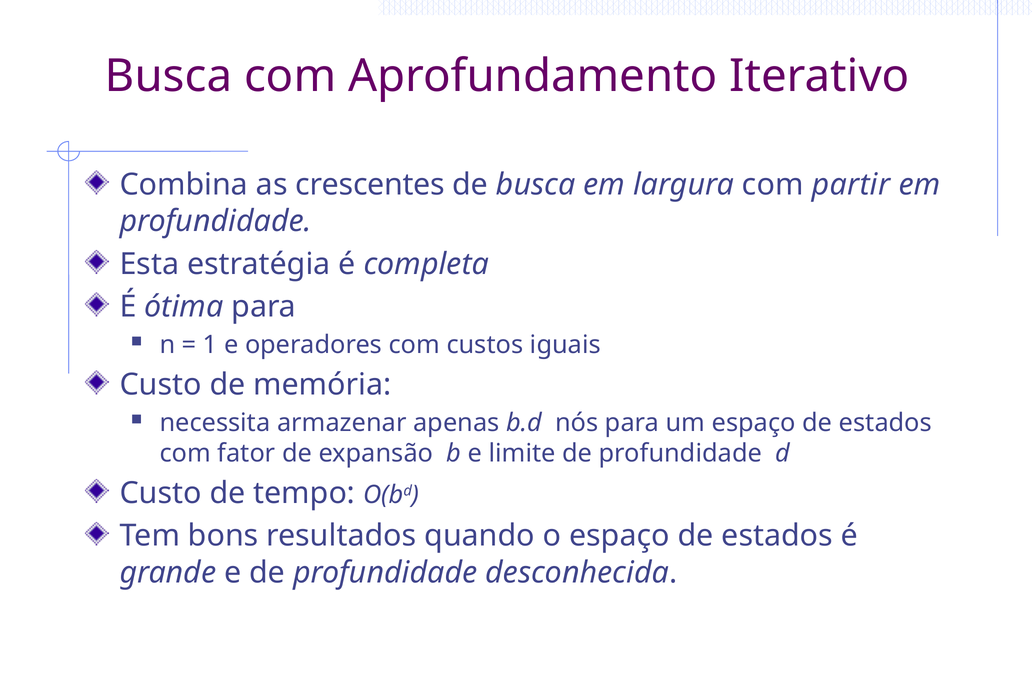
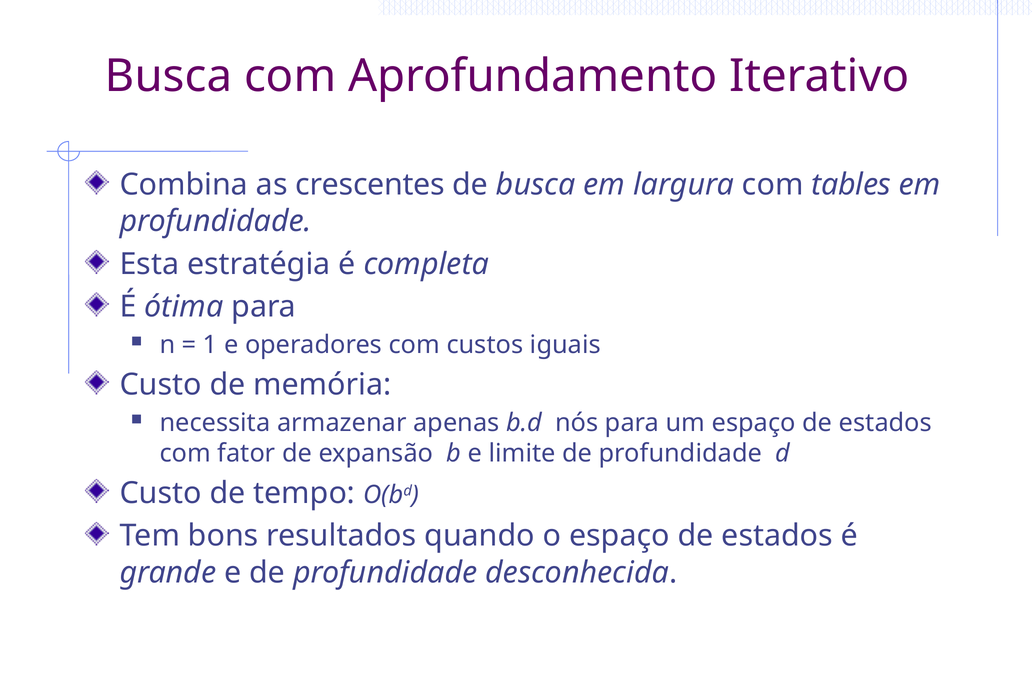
partir: partir -> tables (851, 185)
